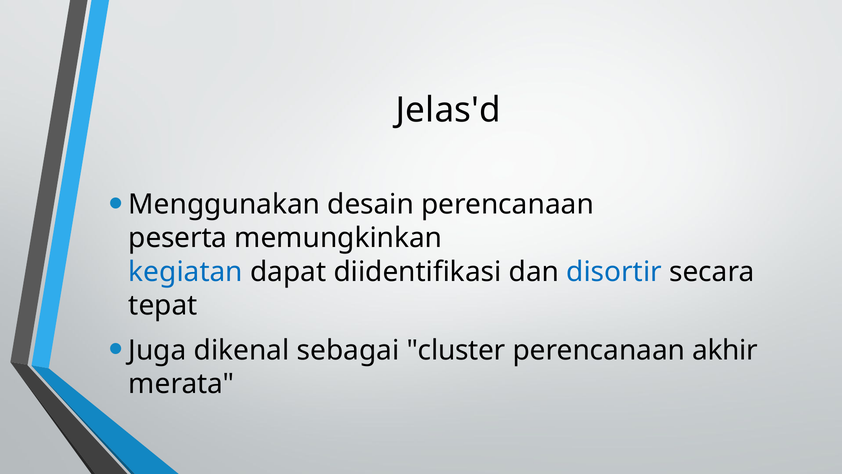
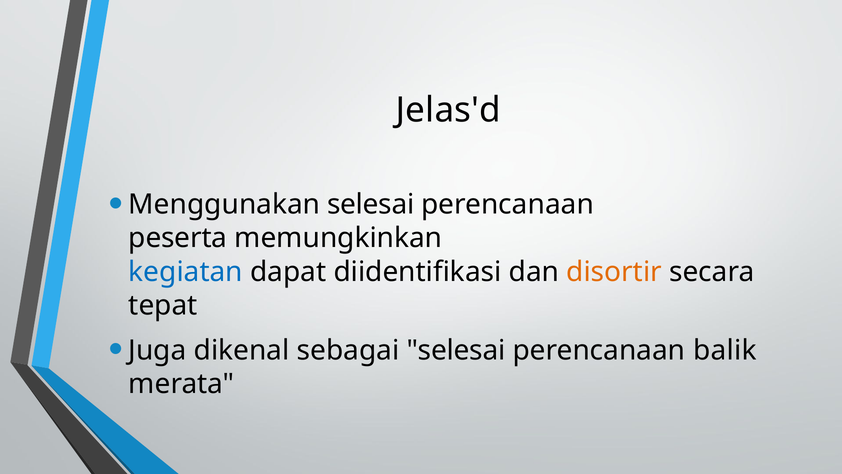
Menggunakan desain: desain -> selesai (371, 204)
disortir colour: blue -> orange (614, 272)
sebagai cluster: cluster -> selesai (456, 350)
akhir: akhir -> balik (725, 350)
